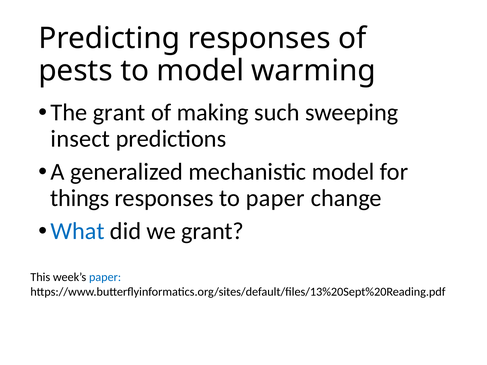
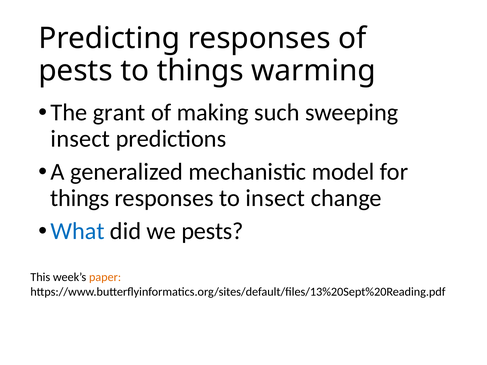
to model: model -> things (200, 71)
to paper: paper -> insect (275, 198)
we grant: grant -> pests (212, 231)
paper colour: blue -> orange (105, 277)
